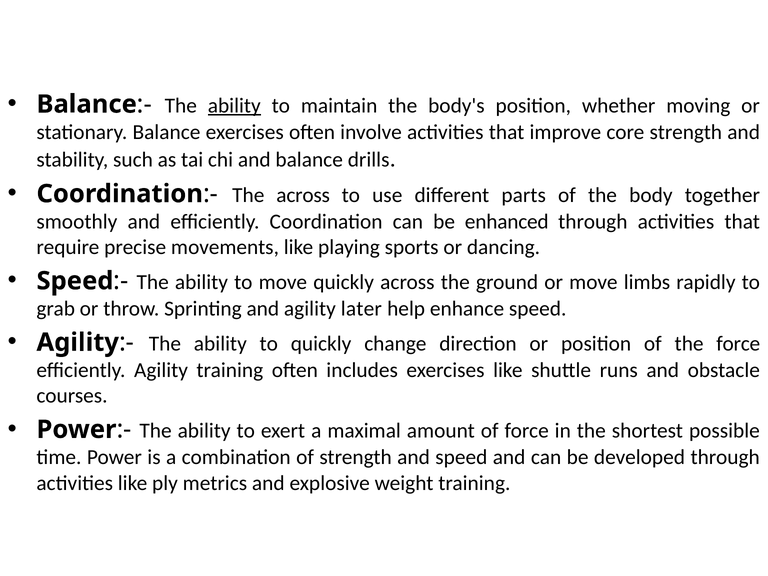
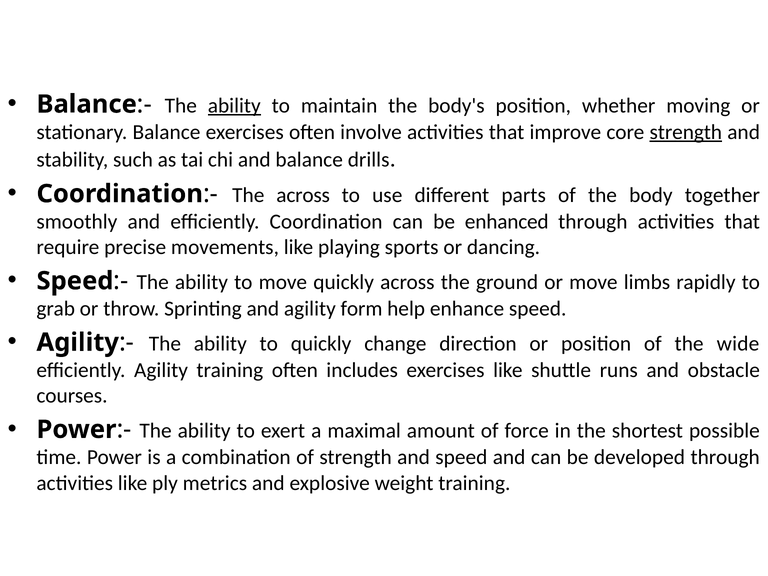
strength underline: none -> present (686, 132)
later: later -> form (362, 309)
the force: force -> wide (738, 344)
